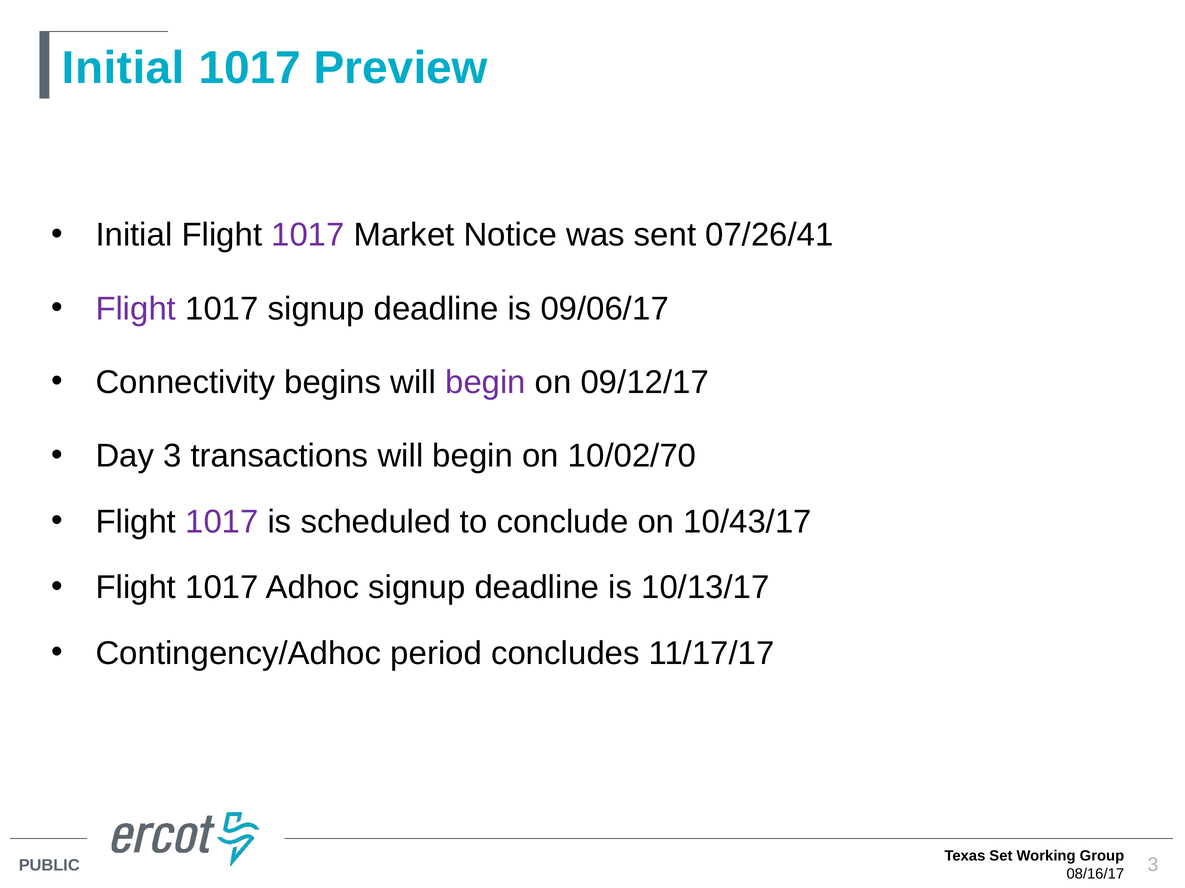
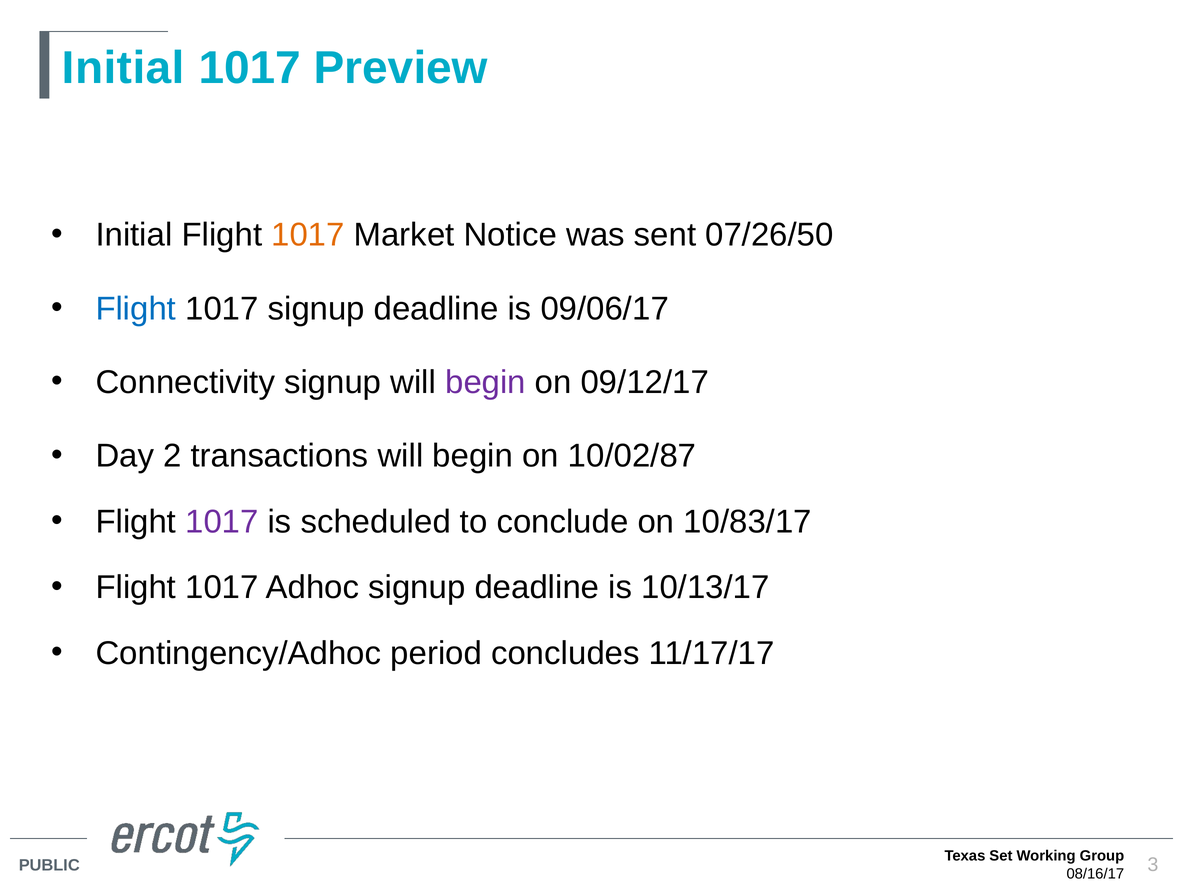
1017 colour: purple -> orange (308, 235)
07/26/41: 07/26/41 -> 07/26/50 (769, 235)
Flight colour: purple -> blue (136, 309)
Connectivity begins: begins -> signup (333, 383)
Day 3: 3 -> 2 (172, 456)
10/02/70: 10/02/70 -> 10/02/87 (632, 456)
10/43/17: 10/43/17 -> 10/83/17 (748, 522)
